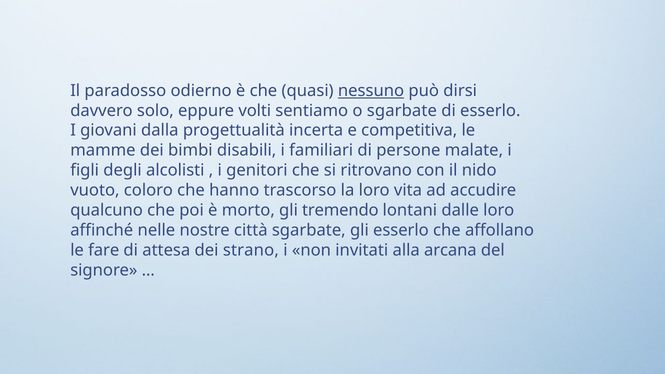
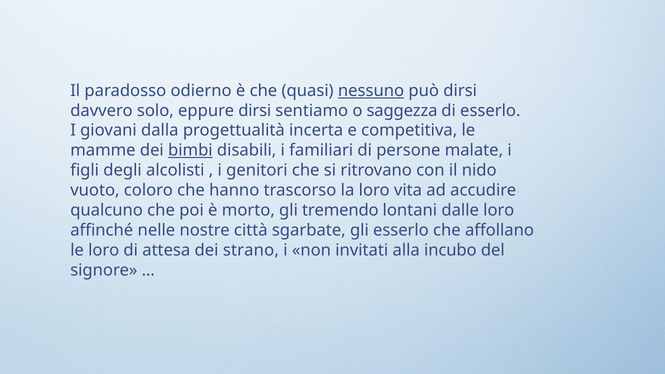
eppure volti: volti -> dirsi (255, 111)
o sgarbate: sgarbate -> saggezza (402, 111)
bimbi underline: none -> present (190, 151)
le fare: fare -> loro (104, 250)
arcana: arcana -> incubo (450, 250)
